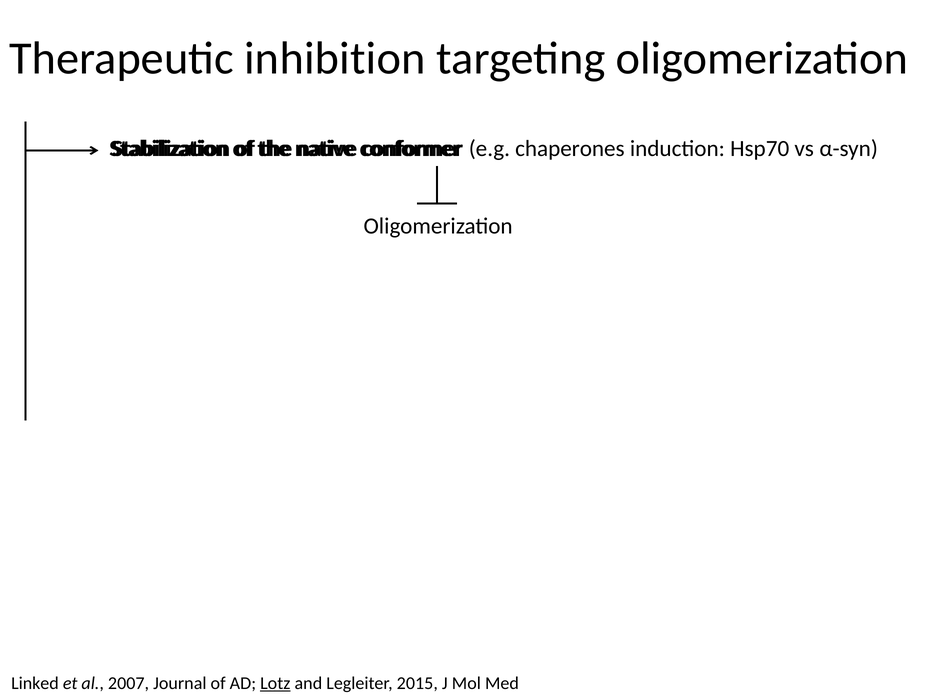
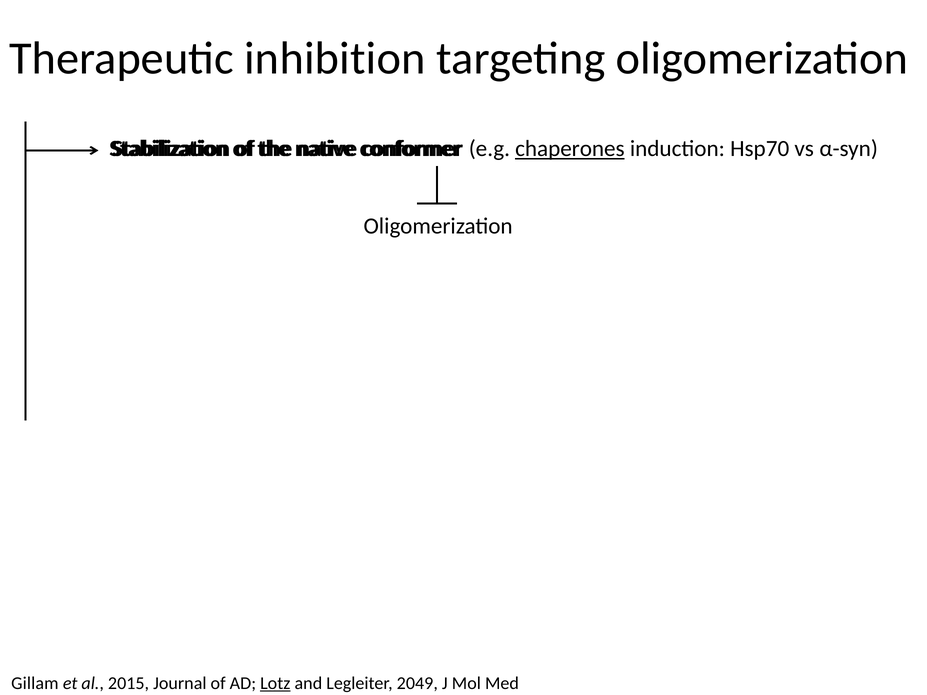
chaperones underline: none -> present (570, 149)
Linked: Linked -> Gillam (35, 683)
2007: 2007 -> 2015 (129, 683)
2015: 2015 -> 2049 (417, 683)
